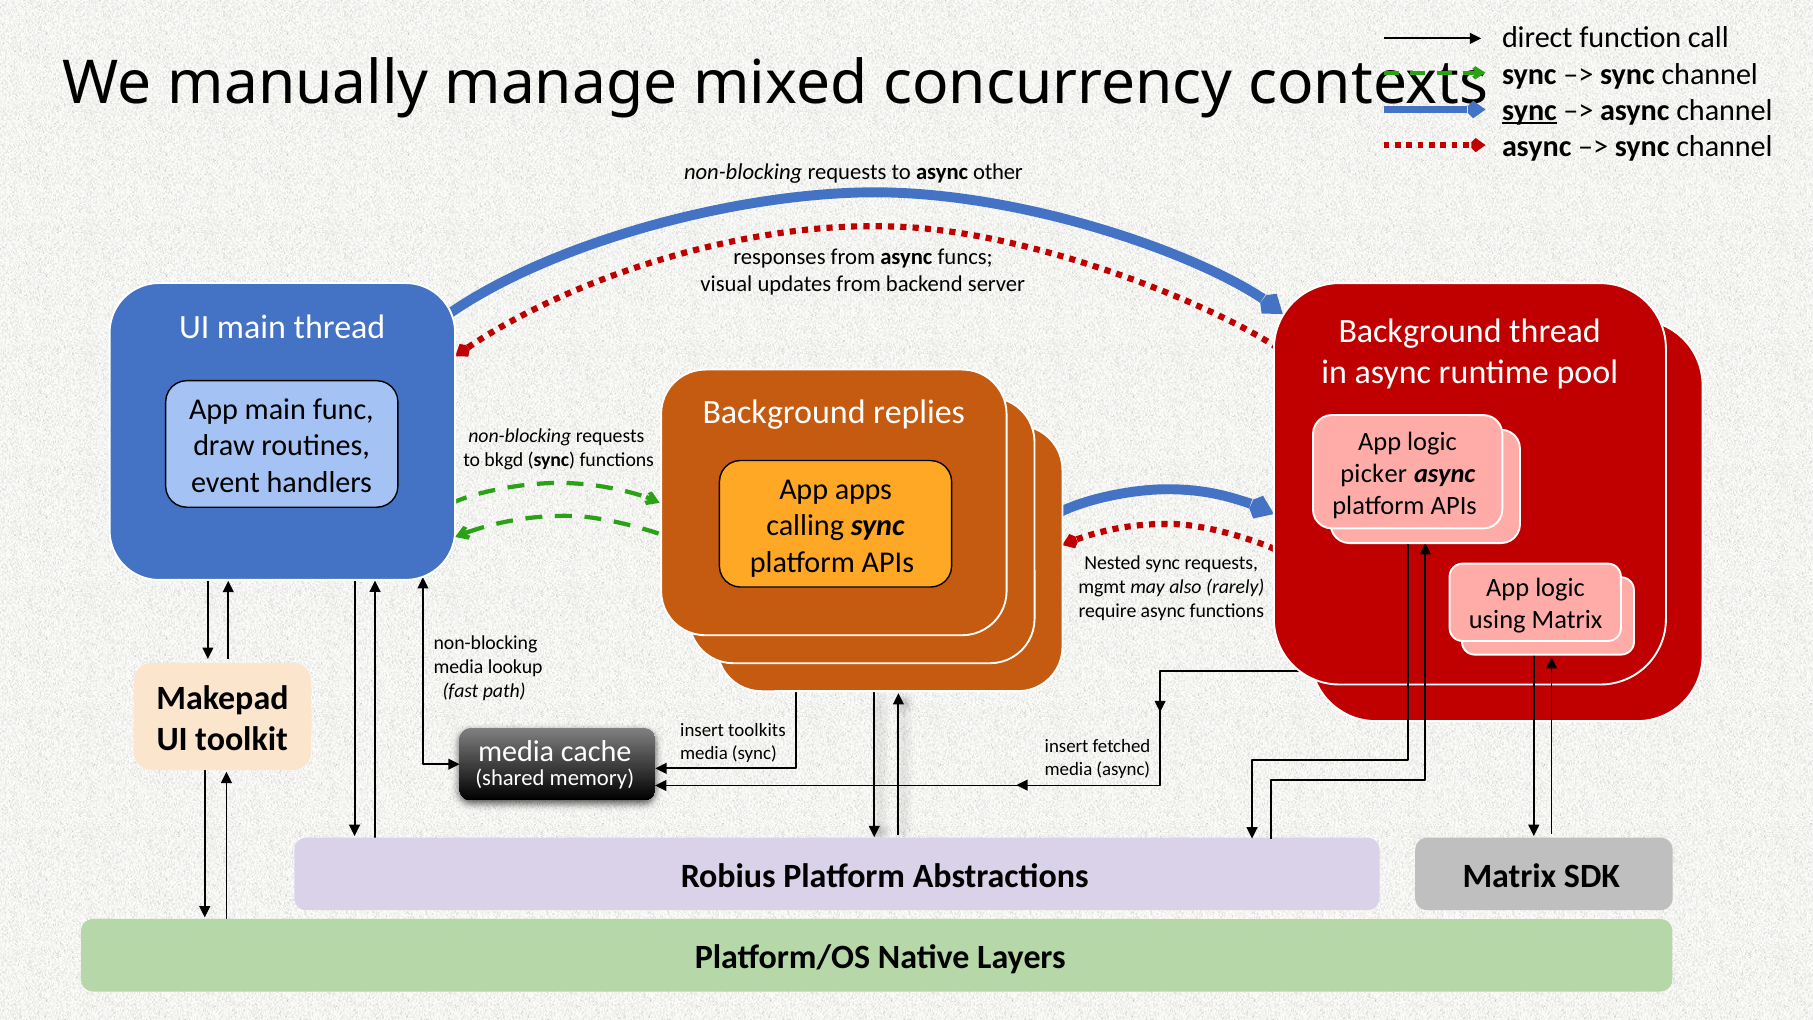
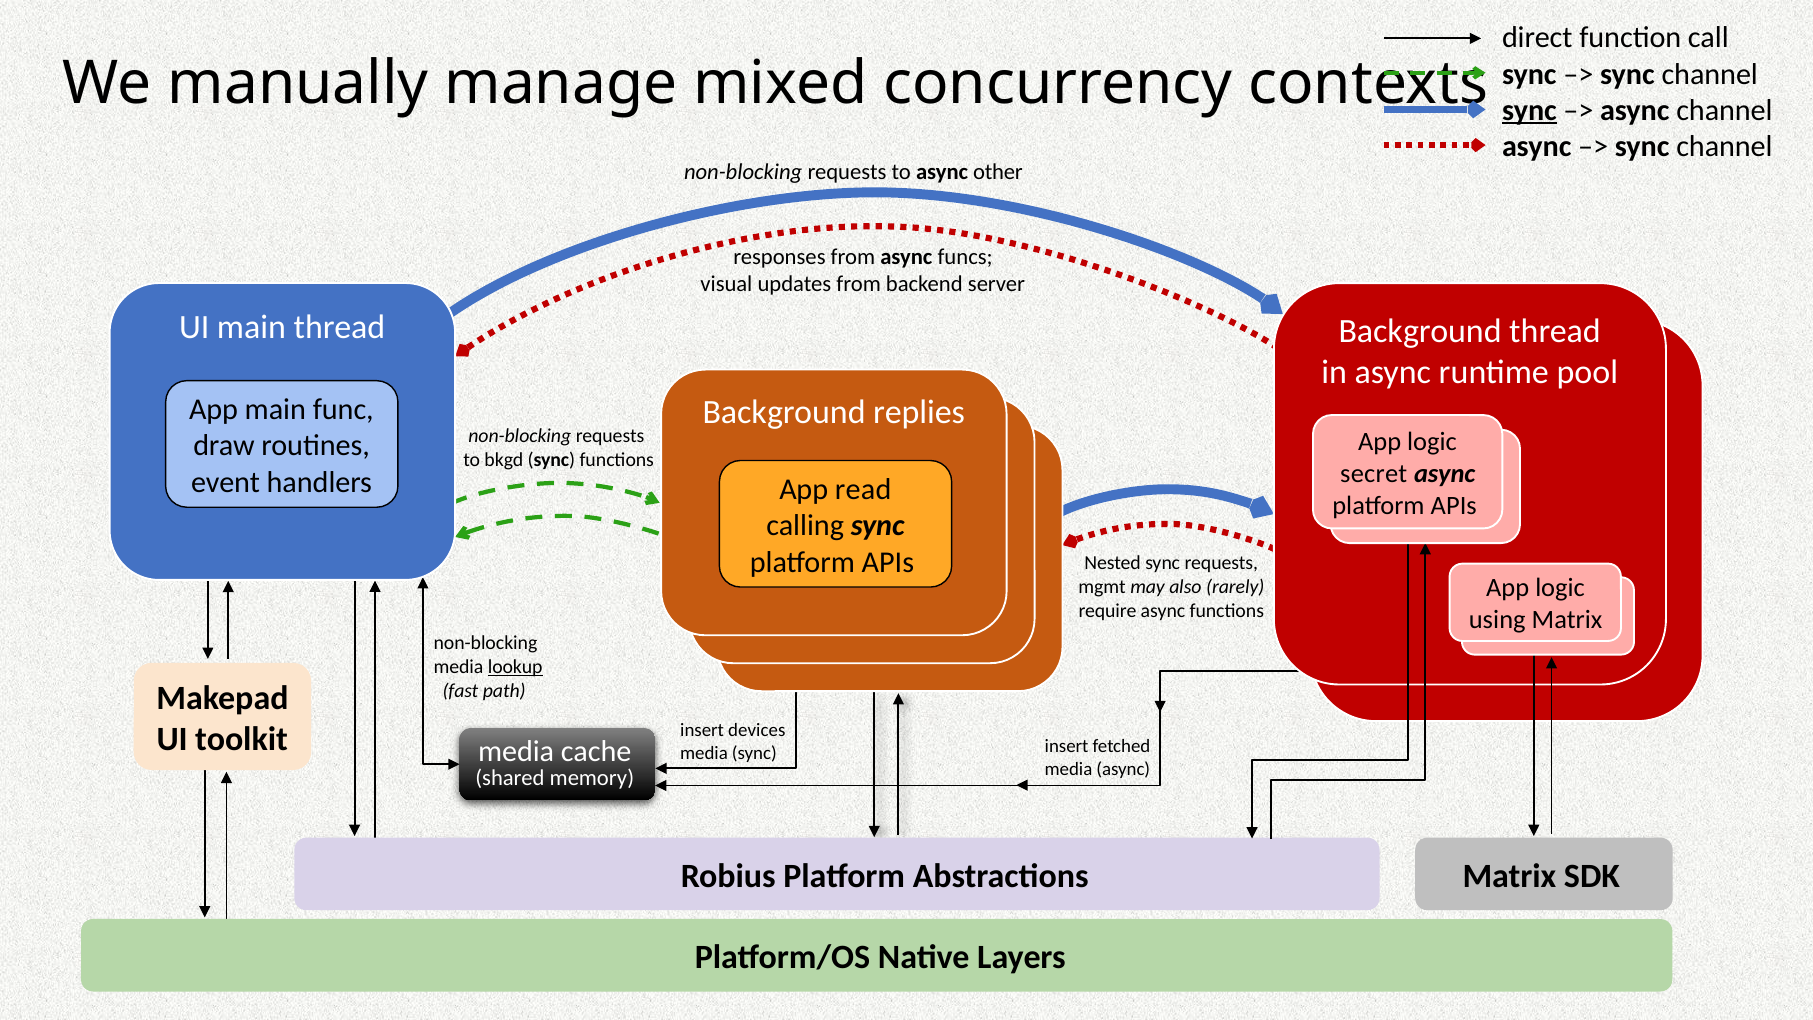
picker: picker -> secret (1374, 473)
apps: apps -> read (863, 489)
lookup underline: none -> present (515, 667)
toolkits: toolkits -> devices (757, 730)
